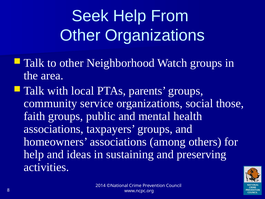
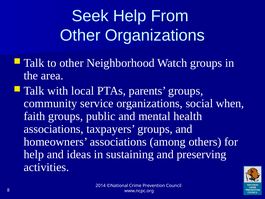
those: those -> when (230, 103)
